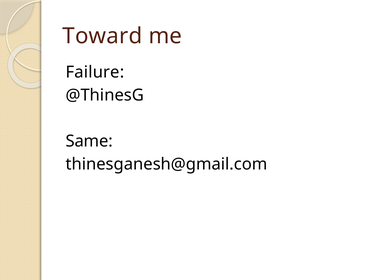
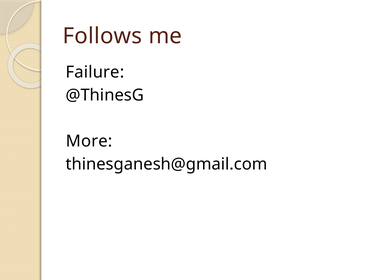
Toward: Toward -> Follows (102, 36)
Same: Same -> More (89, 141)
